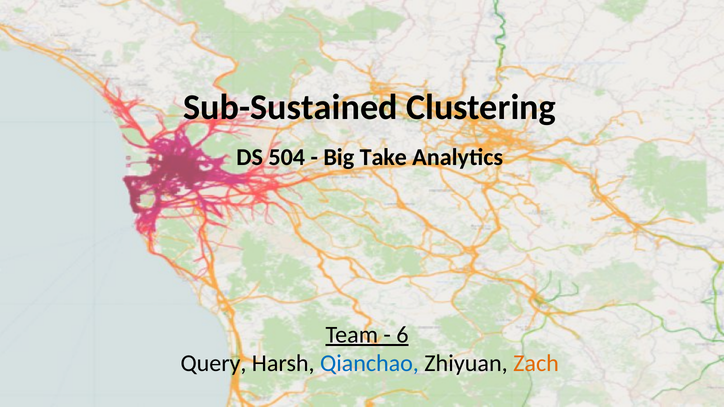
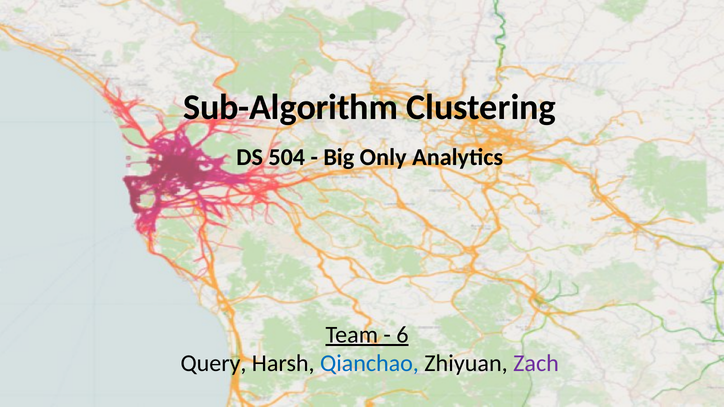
Sub-Sustained: Sub-Sustained -> Sub-Algorithm (291, 107)
Take: Take -> Only (383, 157)
Zach colour: orange -> purple (536, 364)
